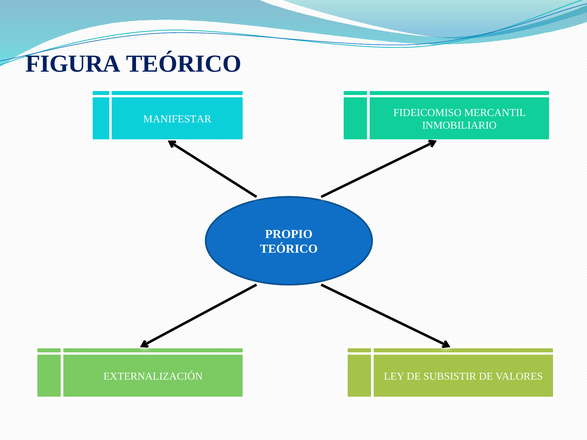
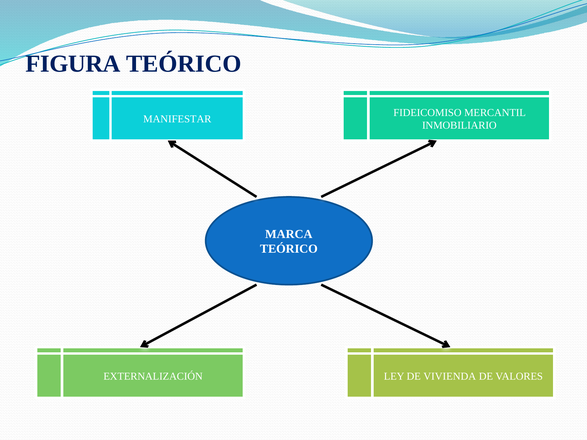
PROPIO: PROPIO -> MARCA (289, 234)
SUBSISTIR: SUBSISTIR -> VIVIENDA (450, 377)
